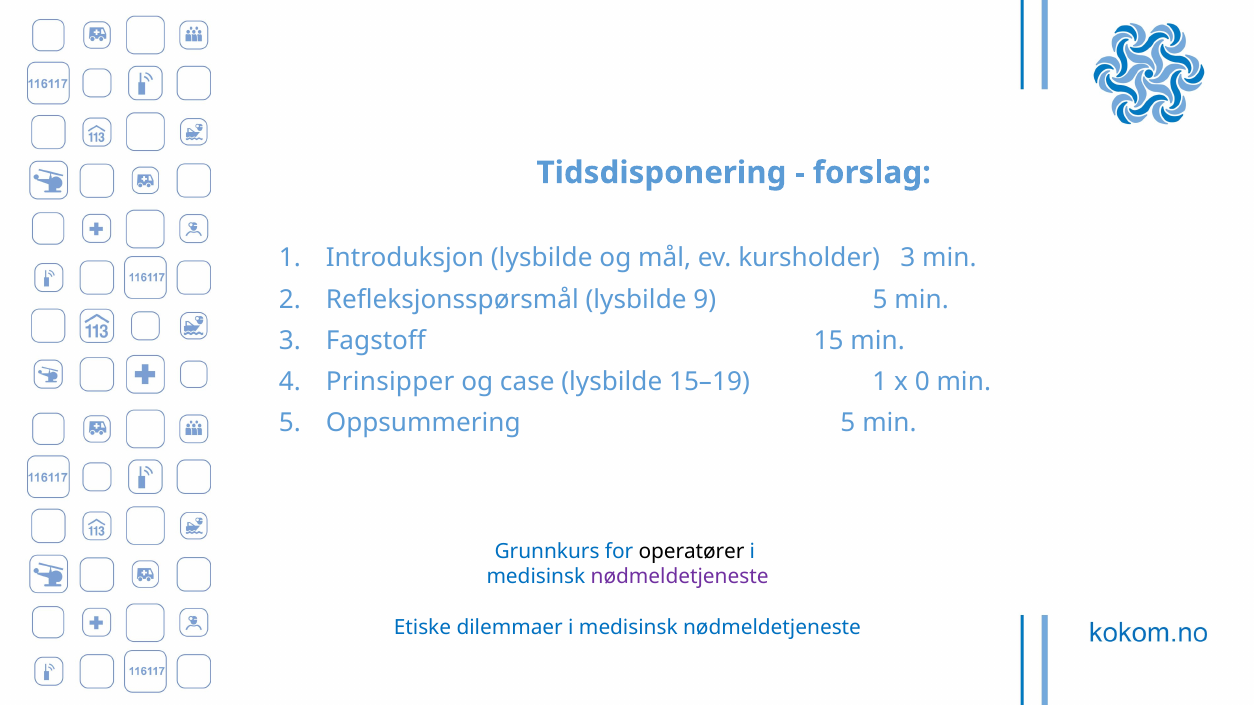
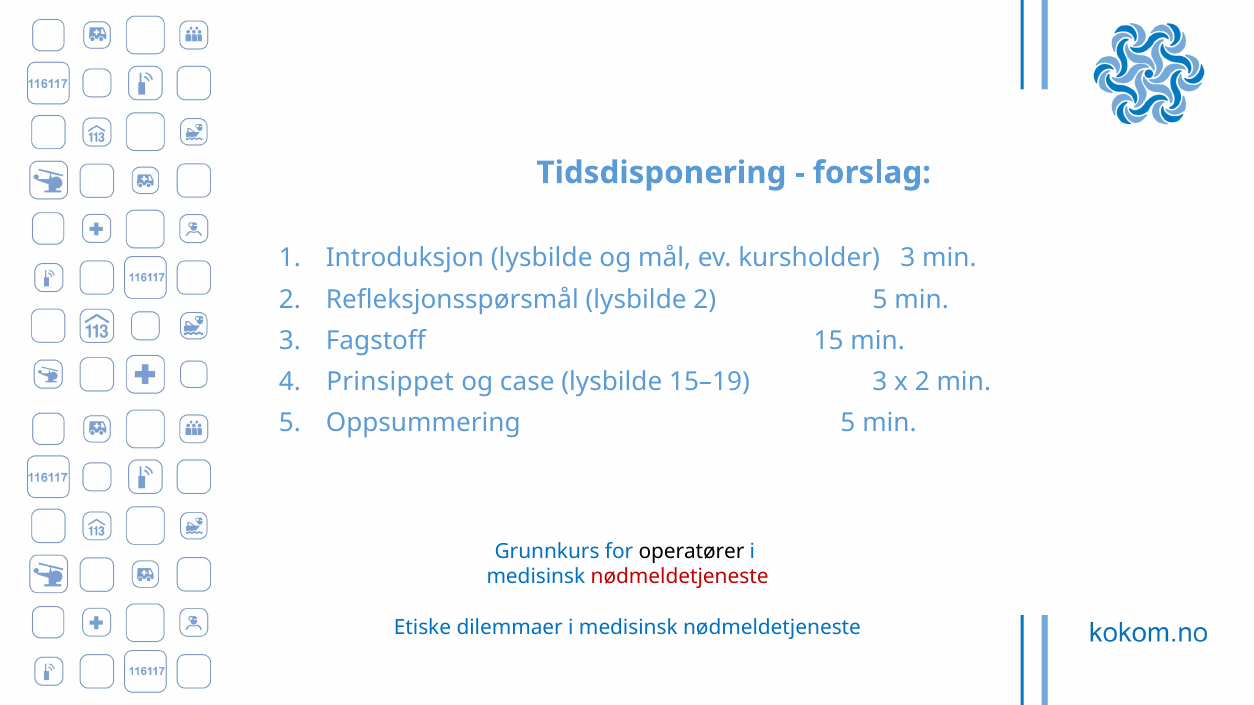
lysbilde 9: 9 -> 2 (705, 300)
Prinsipper: Prinsipper -> Prinsippet (390, 382)
15–19 1: 1 -> 3 (880, 382)
x 0: 0 -> 2 (922, 382)
nødmeldetjeneste colour: purple -> red (680, 577)
